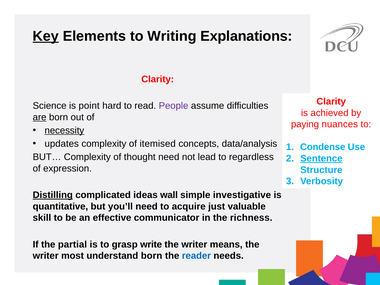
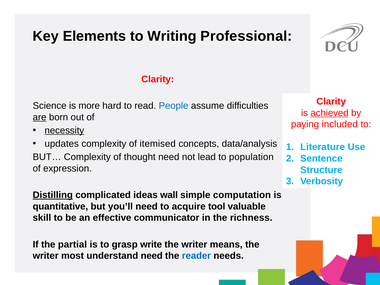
Key underline: present -> none (46, 36)
Explanations: Explanations -> Professional (246, 36)
point: point -> more (89, 106)
People colour: purple -> blue (174, 106)
achieved underline: none -> present (330, 113)
nuances: nuances -> included (340, 124)
Condense: Condense -> Literature (323, 147)
regardless: regardless -> population (251, 157)
Sentence underline: present -> none (321, 159)
investigative: investigative -> computation (242, 195)
just: just -> tool (217, 206)
understand born: born -> need (152, 256)
